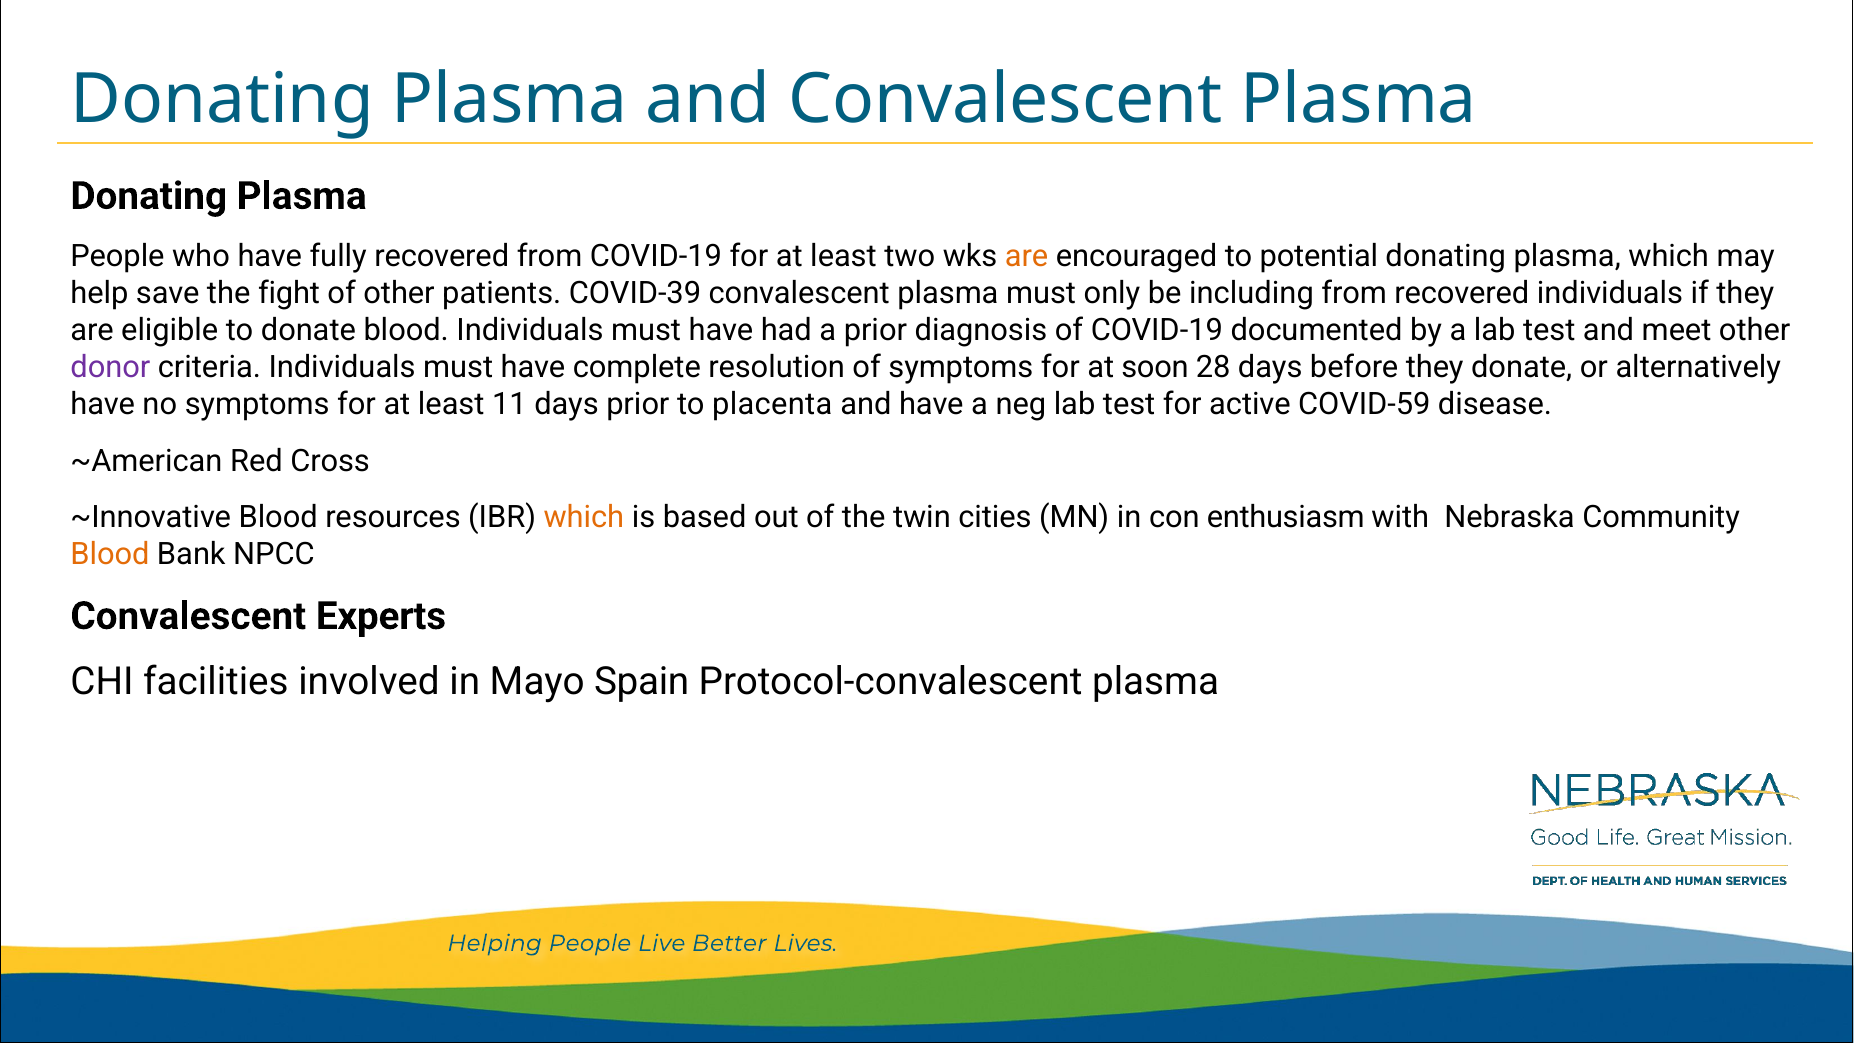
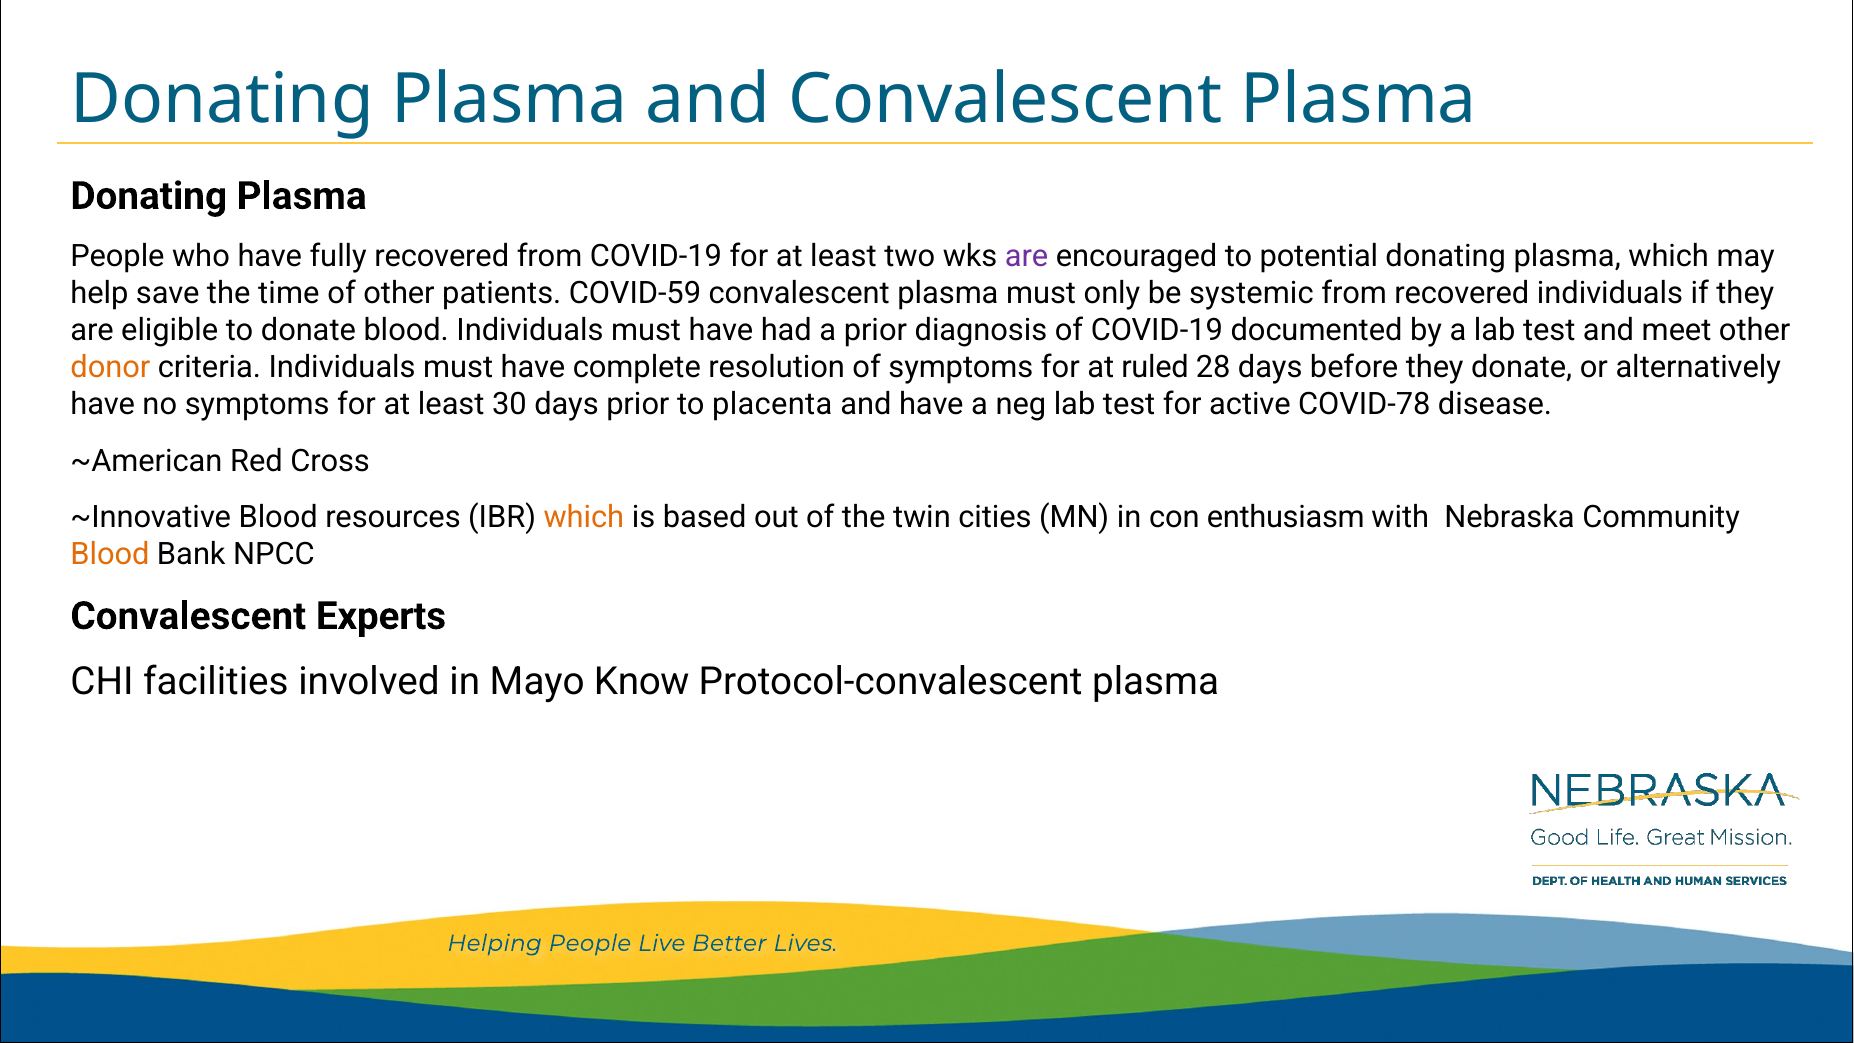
are colour: orange -> purple (1027, 256)
fight: fight -> time (289, 294)
COVID-39: COVID-39 -> COVID-59 (635, 294)
including: including -> systemic (1251, 294)
donor colour: purple -> orange (110, 368)
soon: soon -> ruled (1155, 368)
11: 11 -> 30 (509, 405)
COVID-59: COVID-59 -> COVID-78 (1364, 405)
Spain: Spain -> Know (642, 682)
